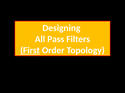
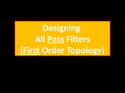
Pass underline: none -> present (56, 39)
